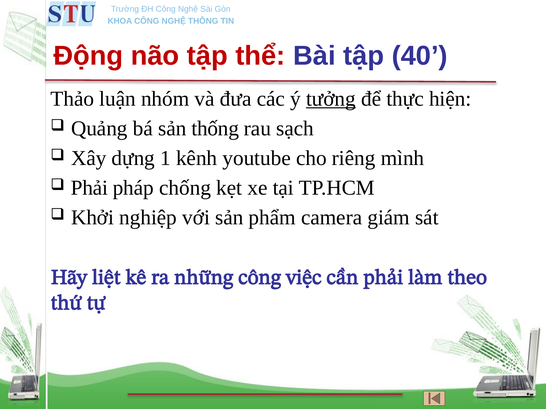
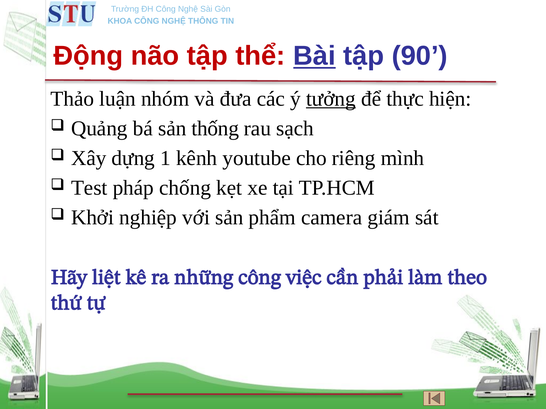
Bài underline: none -> present (314, 56)
40: 40 -> 90 (420, 56)
Phải: Phải -> Test (89, 188)
